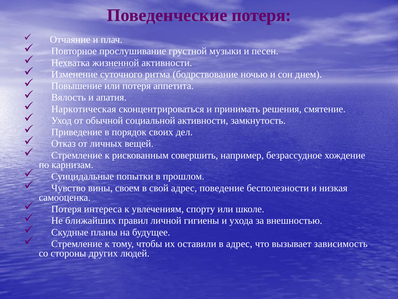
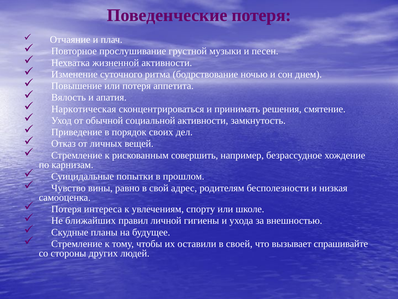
своем: своем -> равно (127, 188)
поведение: поведение -> родителям (222, 188)
в адрес: адрес -> своей (239, 243)
зависимость: зависимость -> спрашивайте (341, 243)
